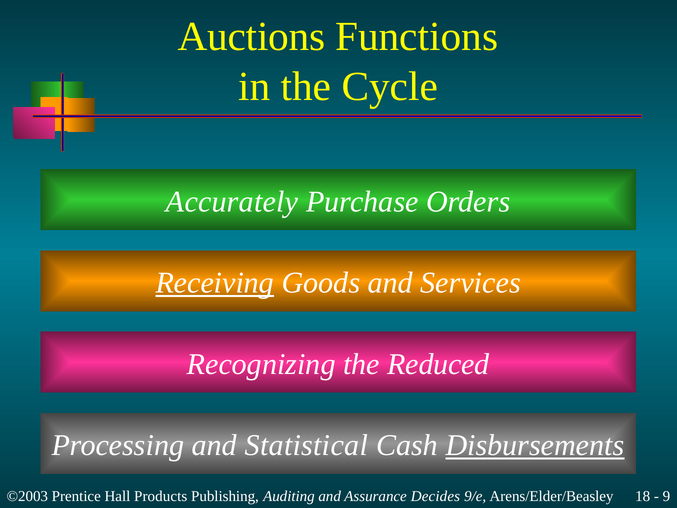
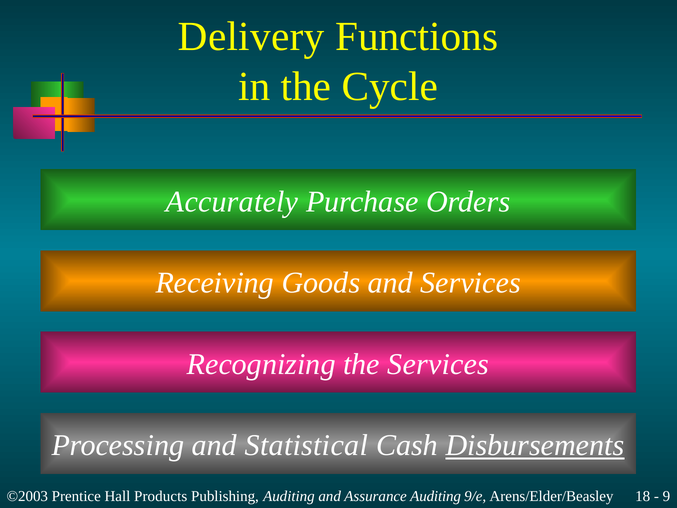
Auctions: Auctions -> Delivery (251, 37)
Receiving underline: present -> none (215, 283)
the Reduced: Reduced -> Services (438, 364)
Decides: Decides -> Auditing (436, 496)
